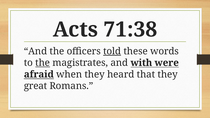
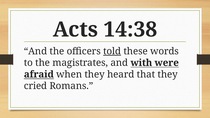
71:38: 71:38 -> 14:38 (130, 30)
the underline: present -> none (43, 63)
great: great -> cried (35, 86)
